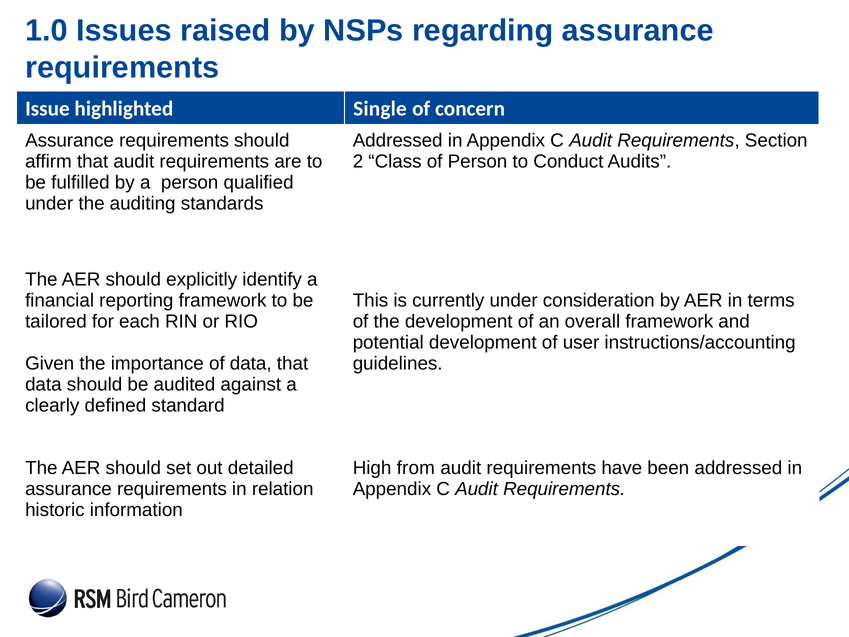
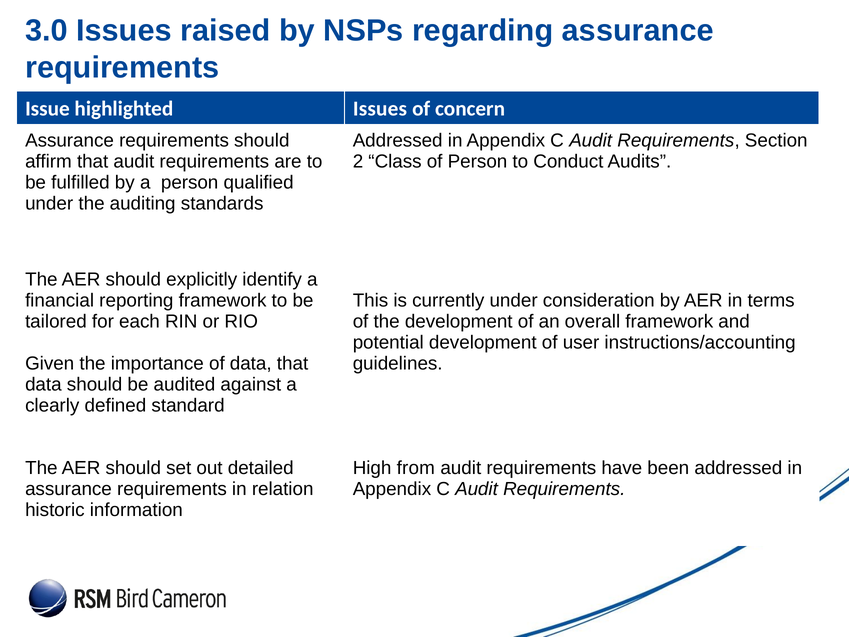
1.0: 1.0 -> 3.0 (46, 31)
highlighted Single: Single -> Issues (380, 109)
